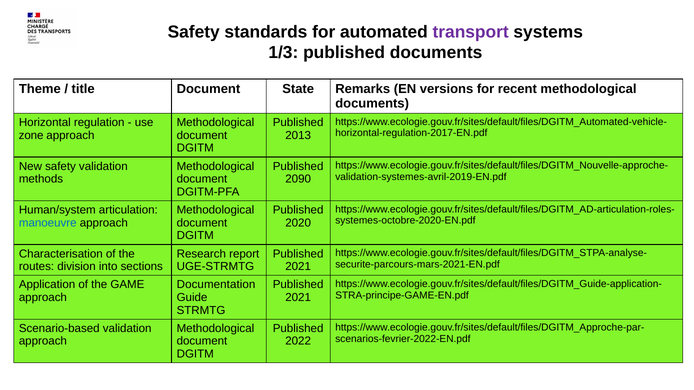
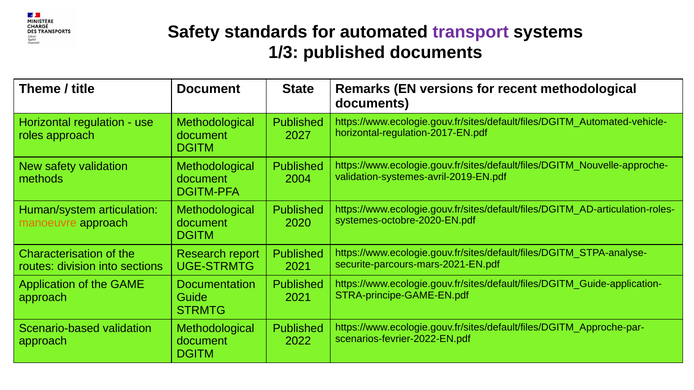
zone: zone -> roles (31, 135)
2013: 2013 -> 2027 (298, 135)
2090: 2090 -> 2004 (298, 179)
manoeuvre colour: blue -> orange (48, 223)
